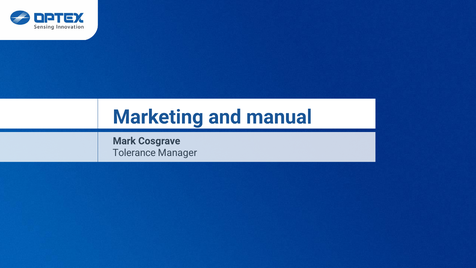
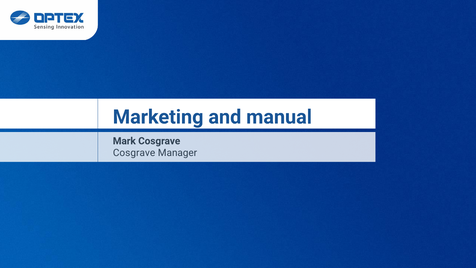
Tolerance: Tolerance -> Cosgrave (134, 153)
